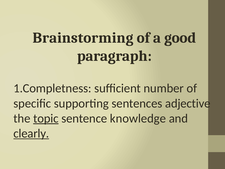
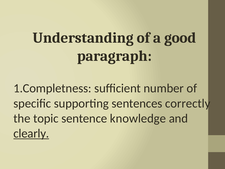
Brainstorming: Brainstorming -> Understanding (83, 38)
adjective: adjective -> correctly (188, 103)
topic underline: present -> none (46, 118)
